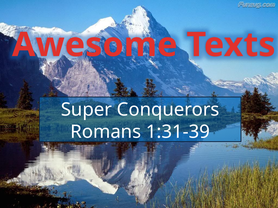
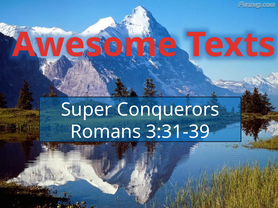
1:31-39: 1:31-39 -> 3:31-39 (178, 132)
